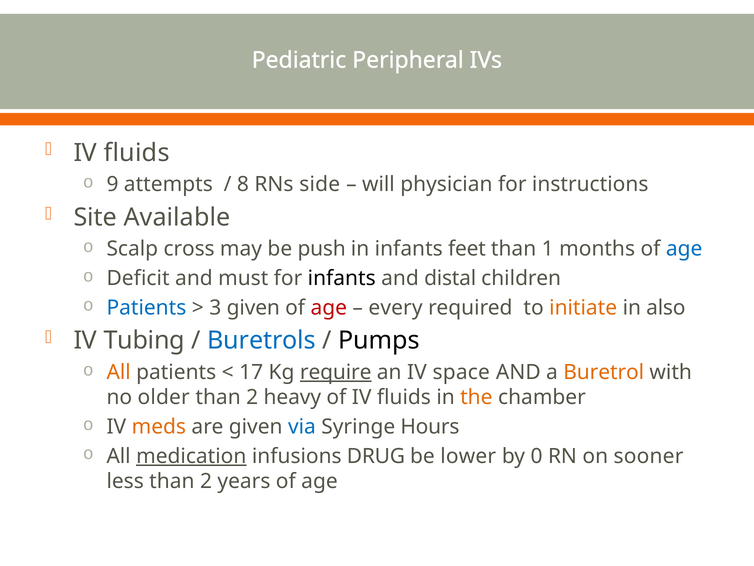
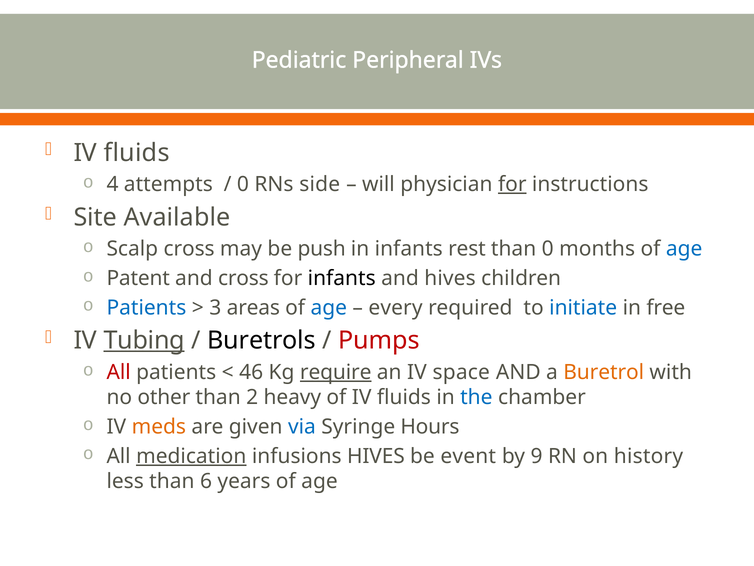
9: 9 -> 4 (113, 184)
8: 8 -> 0 (243, 184)
for underline: none -> present (512, 184)
feet: feet -> rest (467, 249)
than 1: 1 -> 0 (548, 249)
Deficit: Deficit -> Patent (138, 278)
and must: must -> cross (243, 278)
and distal: distal -> hives (450, 278)
3 given: given -> areas (253, 307)
age colour: red -> blue (329, 307)
initiate colour: orange -> blue (583, 307)
also: also -> free (666, 307)
Tubing underline: none -> present (144, 340)
Buretrols colour: blue -> black (262, 340)
Pumps colour: black -> red (379, 340)
All colour: orange -> red (119, 372)
17: 17 -> 46 (251, 372)
older: older -> other (164, 397)
the colour: orange -> blue (476, 397)
infusions DRUG: DRUG -> HIVES (376, 456)
lower: lower -> event (468, 456)
0: 0 -> 9 (537, 456)
sooner: sooner -> history (648, 456)
less than 2: 2 -> 6 (206, 481)
